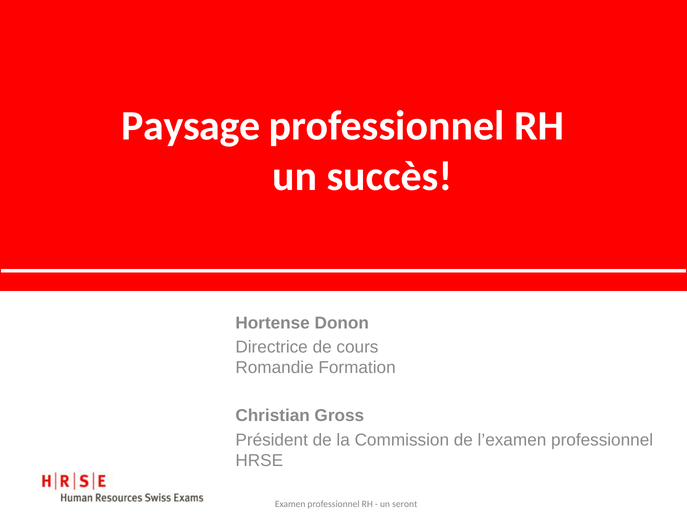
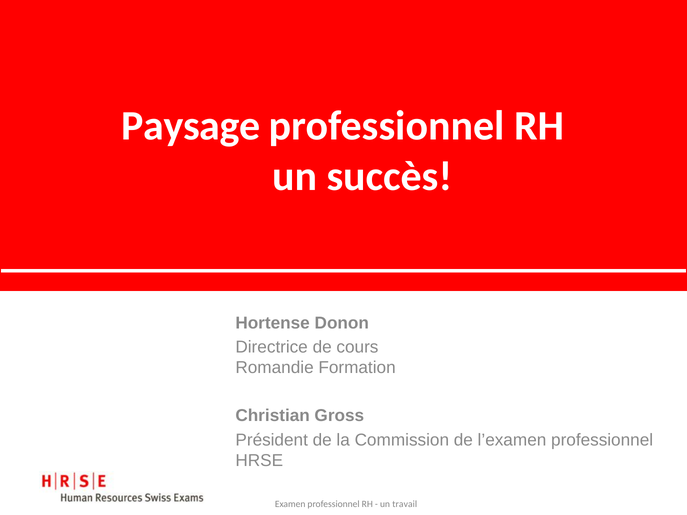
seront: seront -> travail (405, 504)
